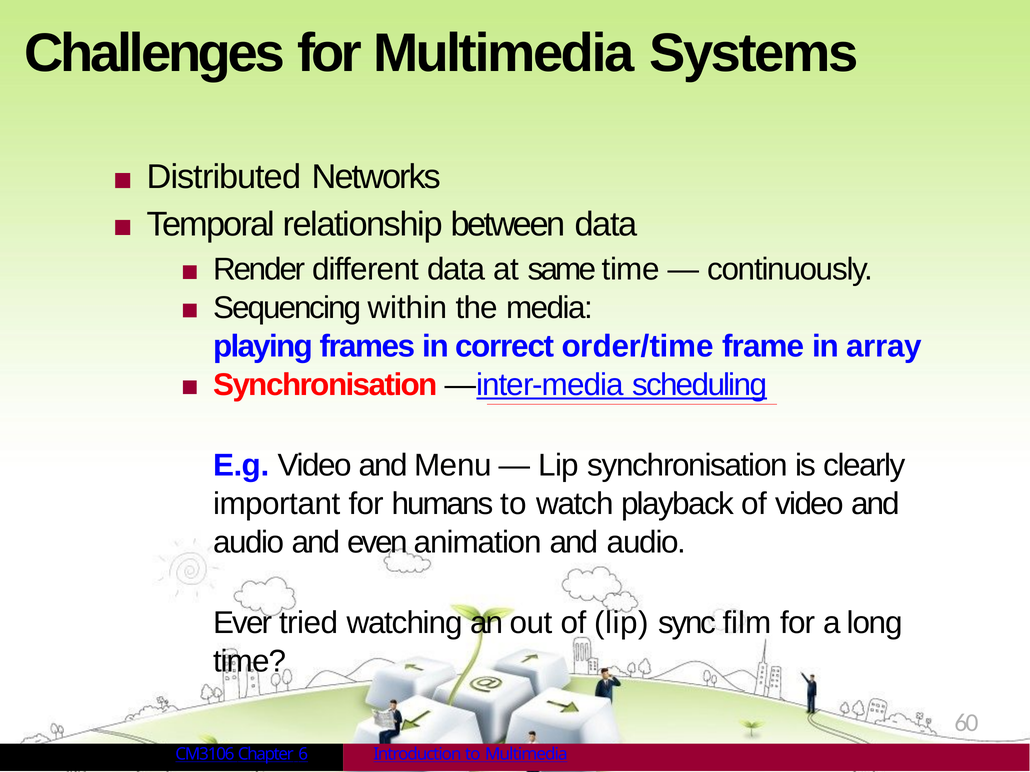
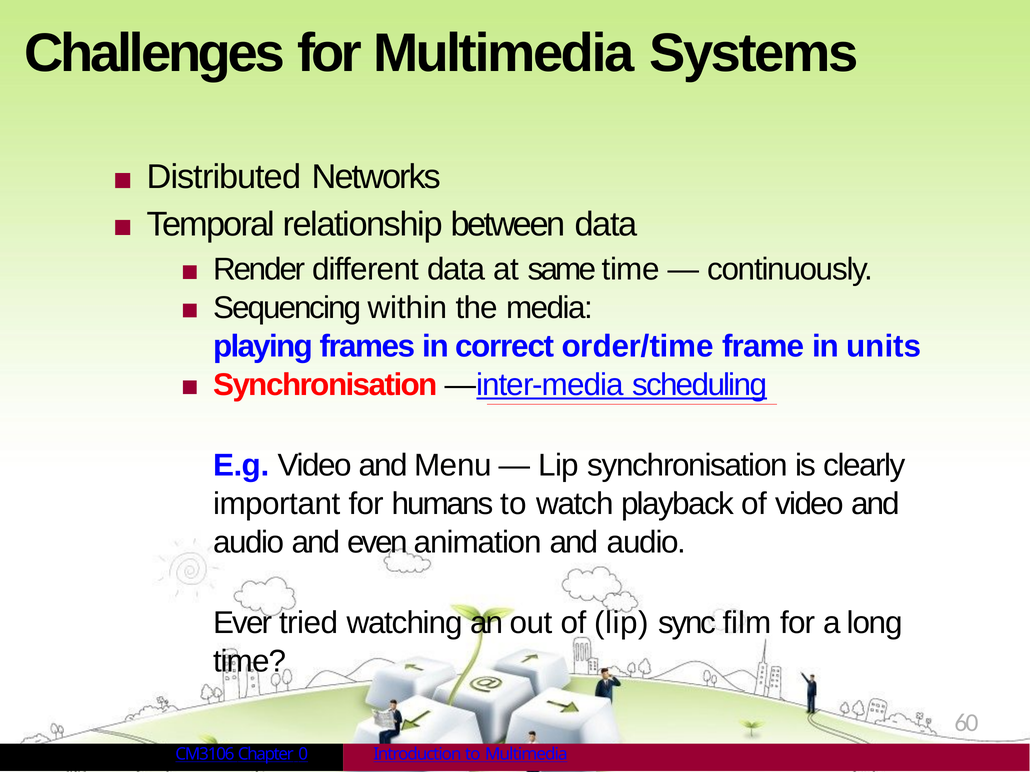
array: array -> units (884, 346)
6: 6 -> 0 (303, 754)
